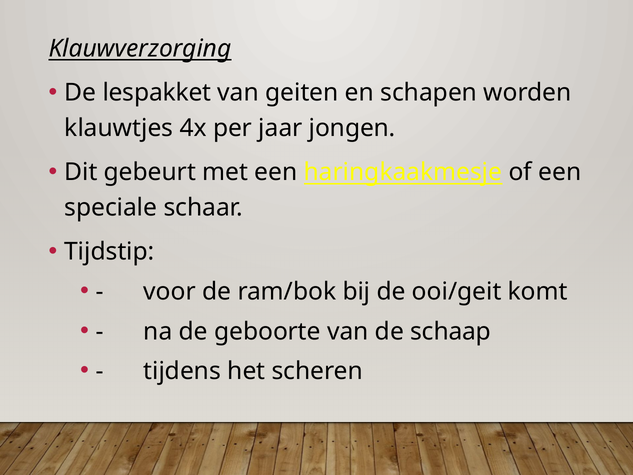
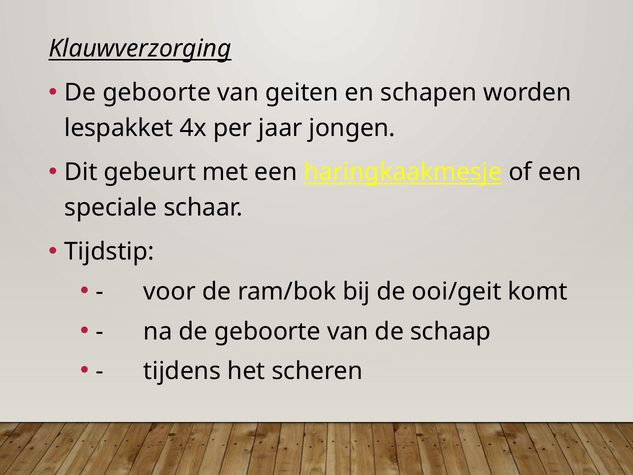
lespakket: lespakket -> geboorte (157, 93)
klauwtjes: klauwtjes -> lespakket (119, 128)
